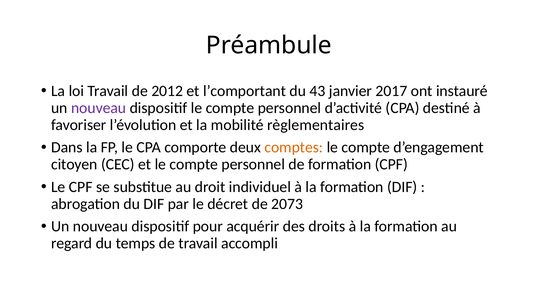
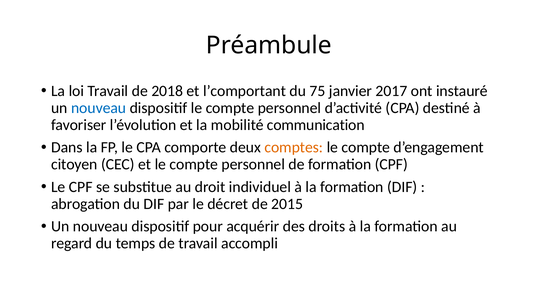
2012: 2012 -> 2018 (167, 91)
43: 43 -> 75 (318, 91)
nouveau colour: purple -> blue (99, 108)
règlementaires: règlementaires -> communication (316, 125)
2073: 2073 -> 2015 (287, 204)
